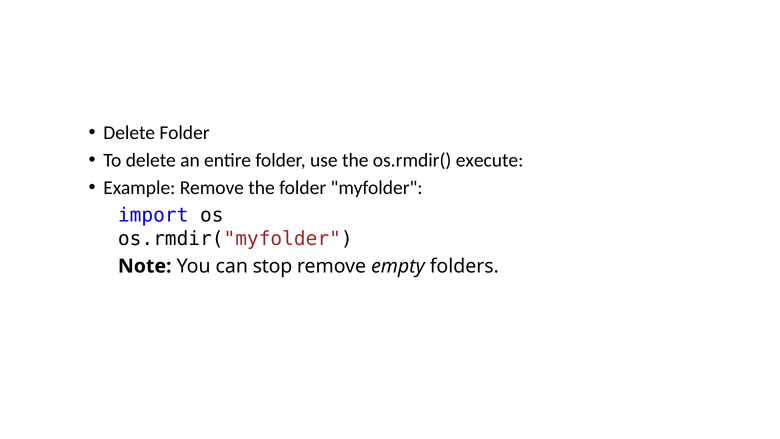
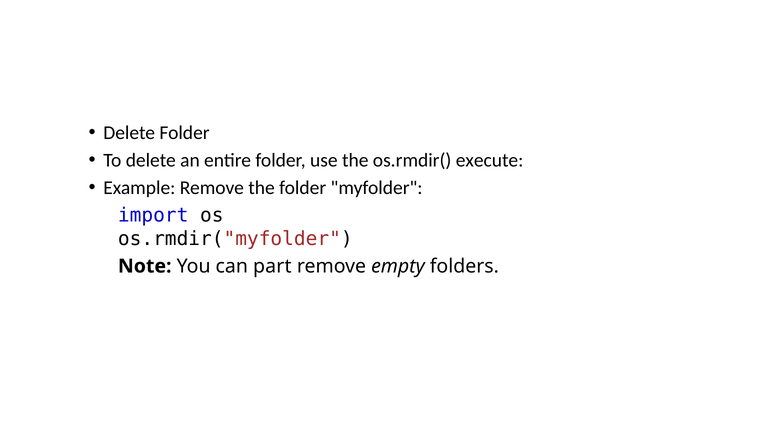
stop: stop -> part (272, 266)
